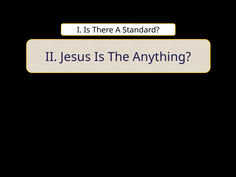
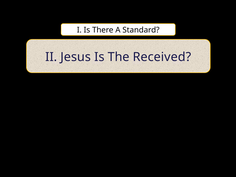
Anything: Anything -> Received (162, 57)
